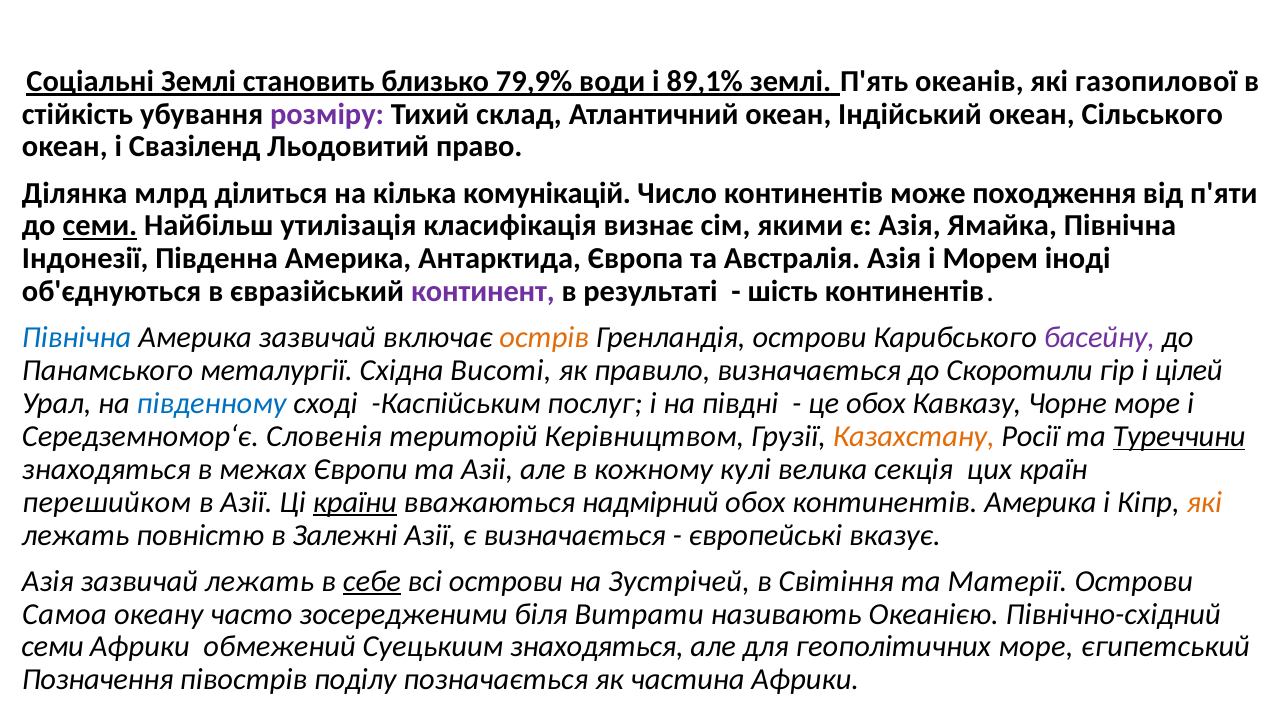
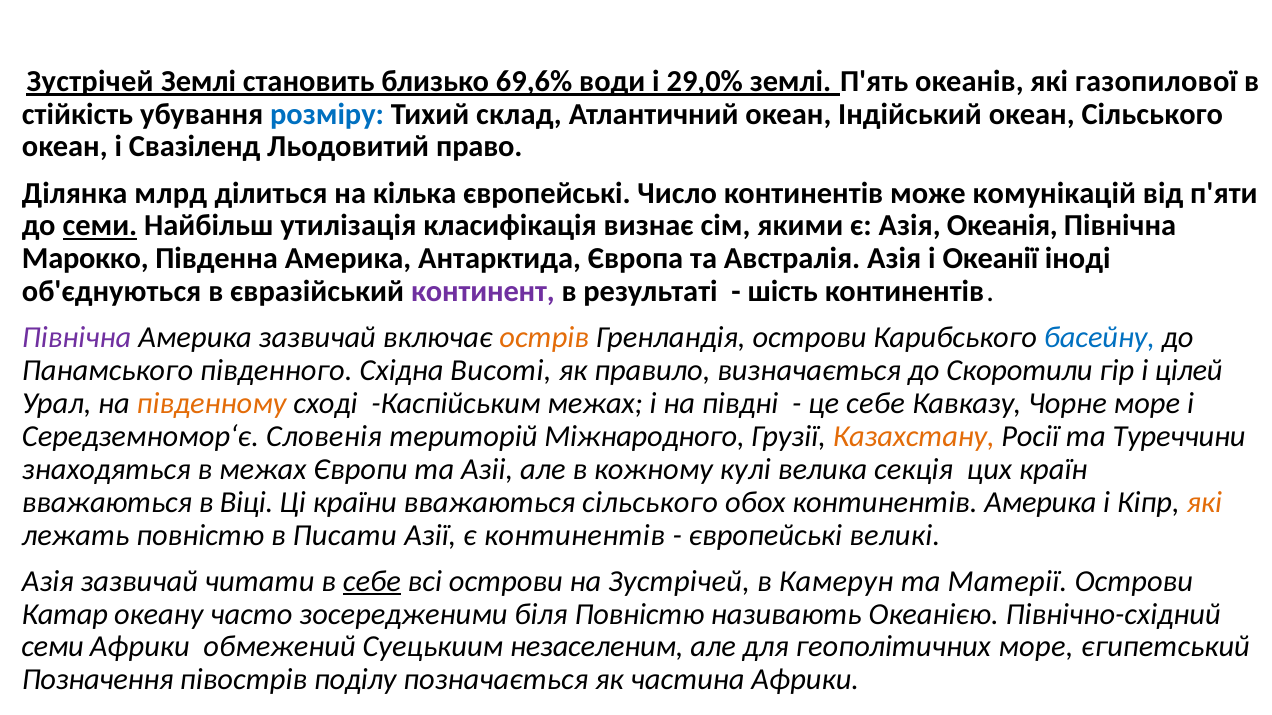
Соціальні: Соціальні -> Зустрічей (90, 81)
79,9%: 79,9% -> 69,6% (534, 81)
89,1%: 89,1% -> 29,0% (705, 81)
розміру colour: purple -> blue (327, 114)
кілька комунікацій: комунікацій -> європейські (547, 193)
походження: походження -> комунікацій (1054, 193)
Ямайка: Ямайка -> Океанія (1002, 226)
Індонезії: Індонезії -> Марокко (85, 259)
Морем: Морем -> Океанії (990, 259)
Північна colour: blue -> purple (77, 338)
басейну colour: purple -> blue (1099, 338)
металургії: металургії -> південного (276, 371)
південному colour: blue -> orange (212, 404)
Каспійським послуг: послуг -> межах (595, 404)
це обох: обох -> себе (876, 404)
Керівництвом: Керівництвом -> Міжнародного (644, 437)
Туреччини underline: present -> none (1179, 437)
перешийком: перешийком -> вважаються (107, 502)
в Азії: Азії -> Віці (247, 502)
країни underline: present -> none (355, 502)
вважаються надмірний: надмірний -> сільського (650, 502)
Залежні: Залежні -> Писати (345, 535)
є визначається: визначається -> континентів (574, 535)
вказує: вказує -> великі (895, 535)
зазвичай лежать: лежать -> читати (260, 582)
Світіння: Світіння -> Камерун (836, 582)
Самоа: Самоа -> Катар (65, 614)
біля Витрати: Витрати -> Повністю (639, 614)
Суецькиим знаходяться: знаходяться -> незаселеним (597, 647)
